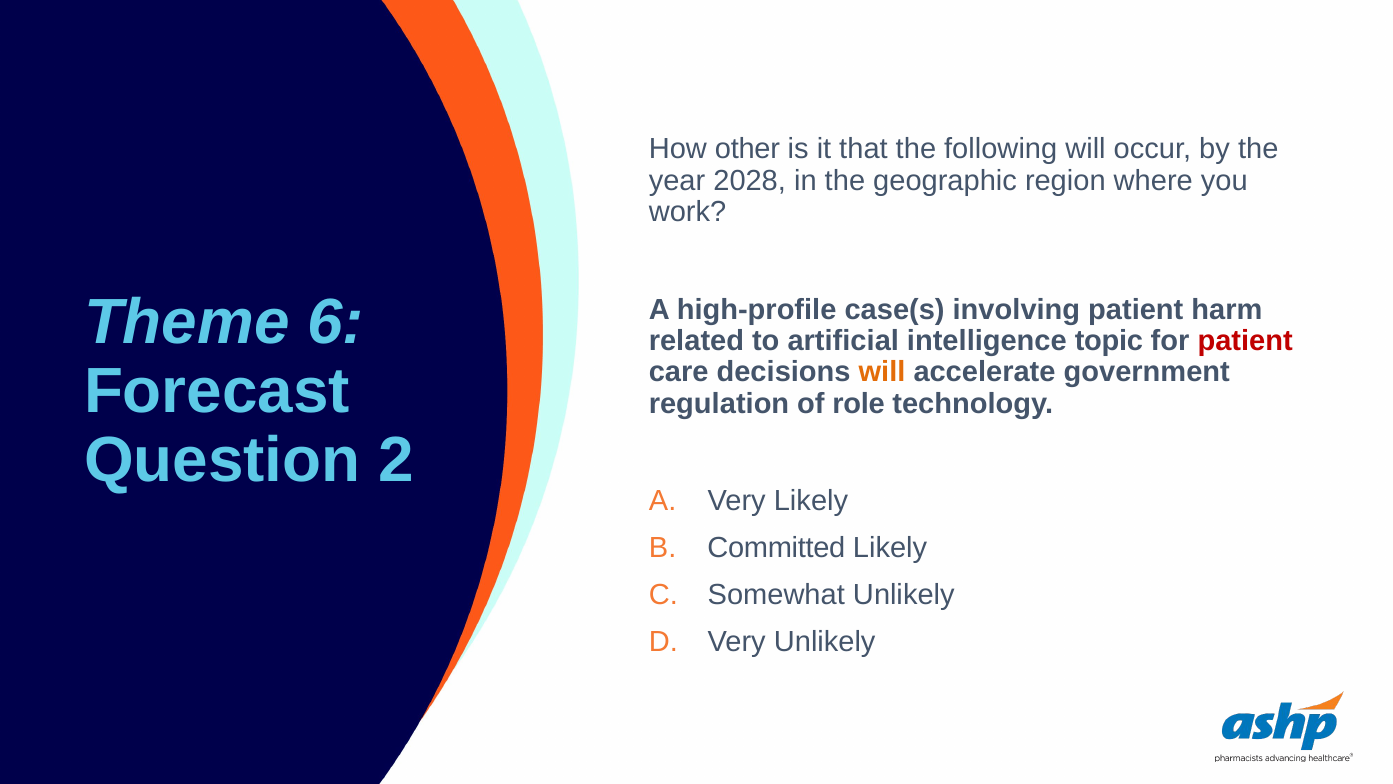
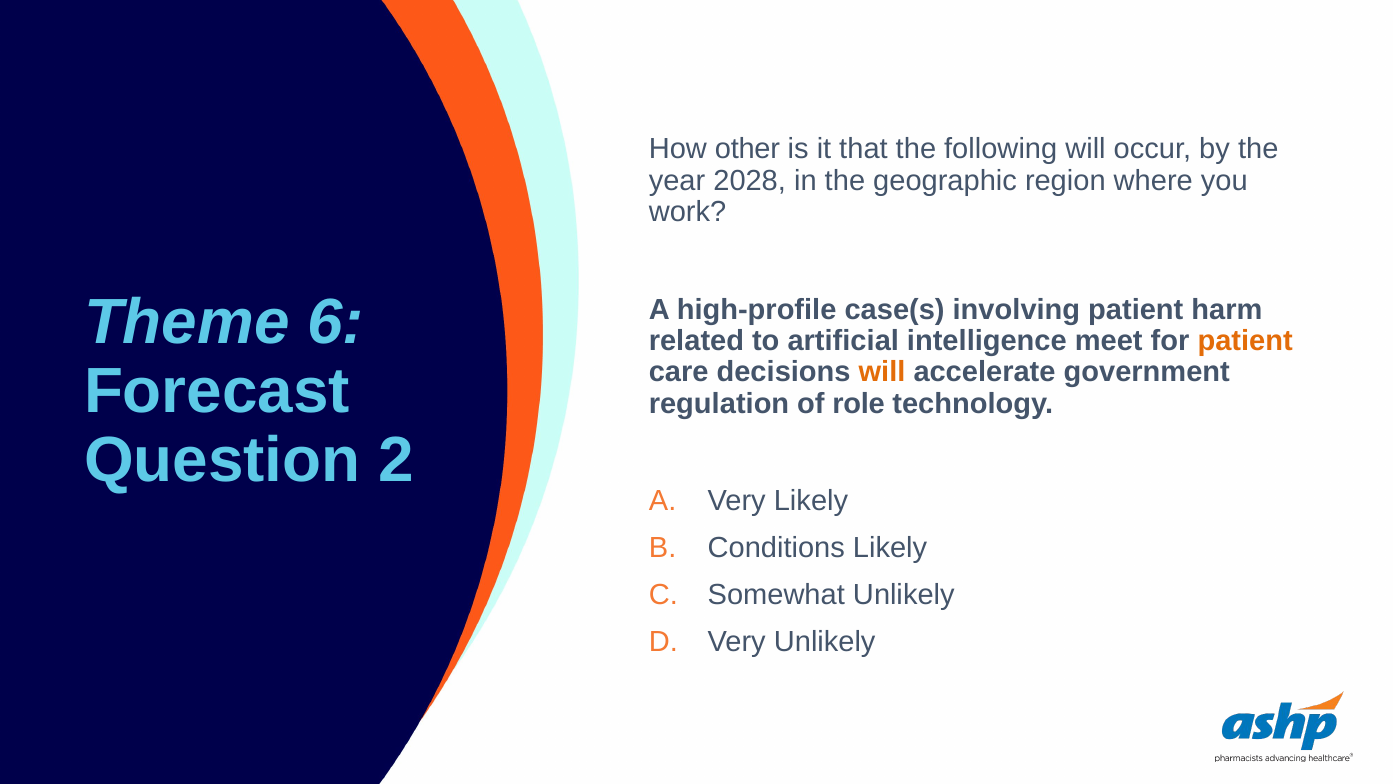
topic: topic -> meet (1109, 341)
patient colour: red -> orange (1245, 341)
Committed: Committed -> Conditions (776, 548)
